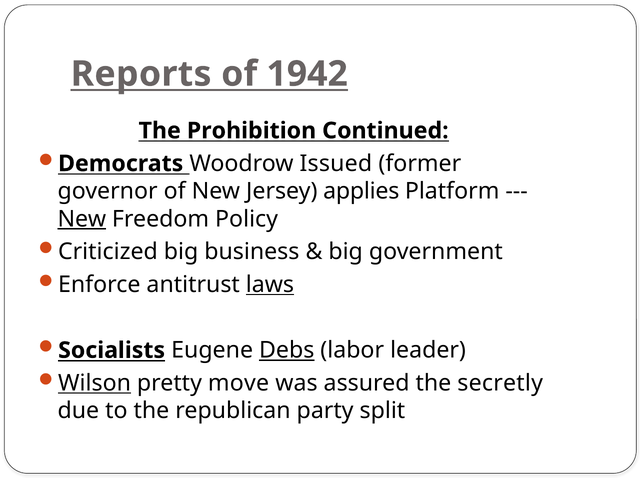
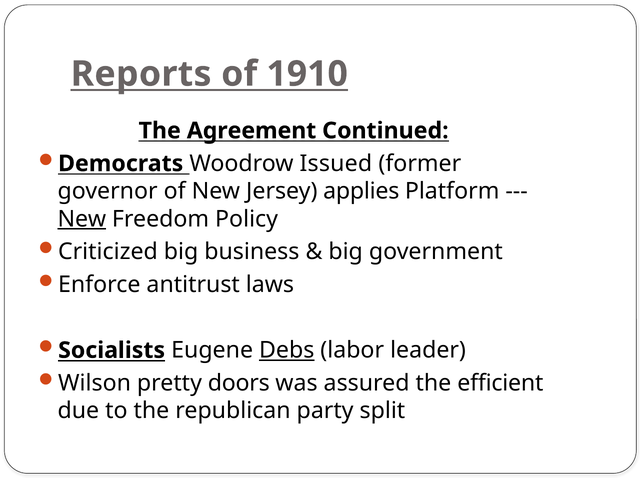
1942: 1942 -> 1910 (307, 74)
Prohibition: Prohibition -> Agreement (252, 131)
laws underline: present -> none (270, 285)
Wilson underline: present -> none (95, 384)
move: move -> doors (239, 384)
secretly: secretly -> efficient (500, 384)
